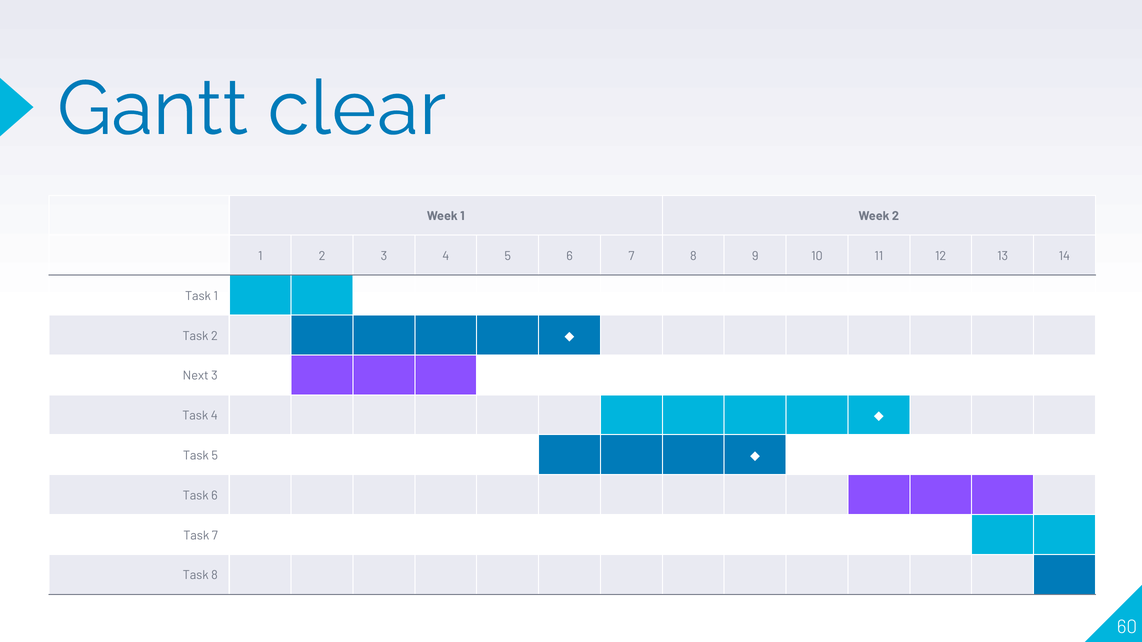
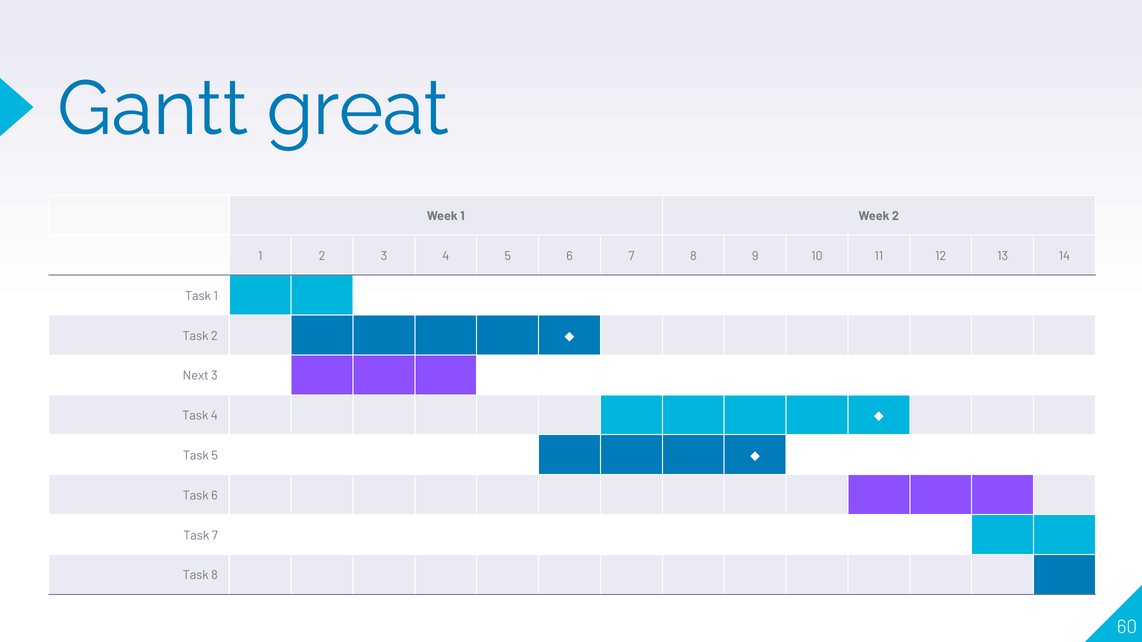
clear: clear -> great (358, 109)
